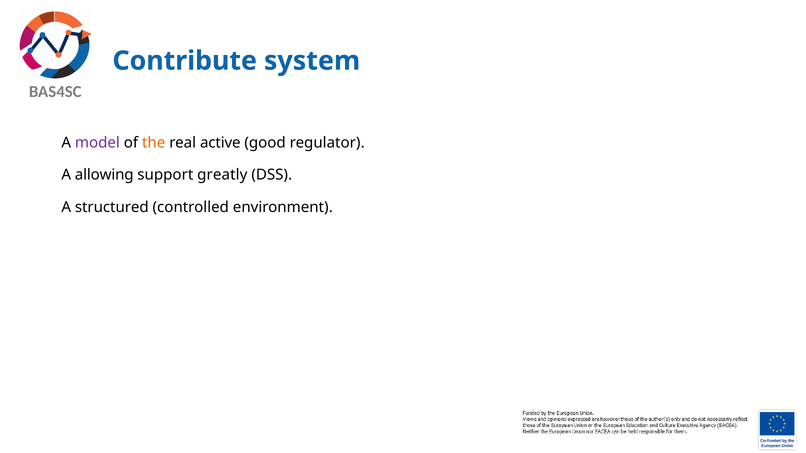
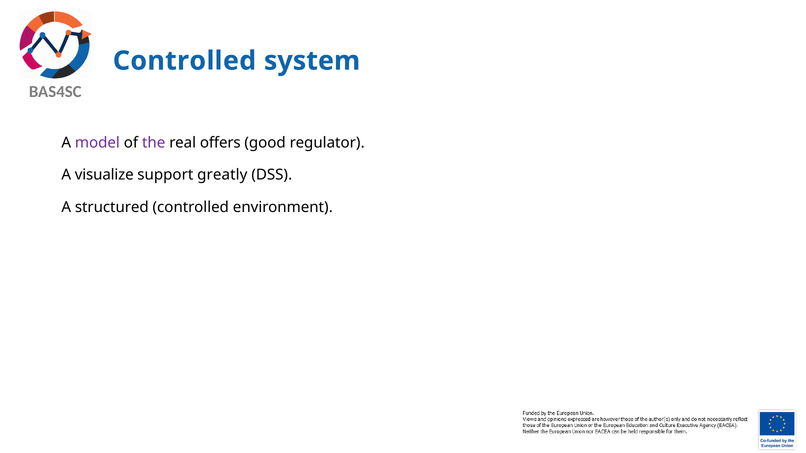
Contribute: Contribute -> Controlled (185, 61)
the colour: orange -> purple (154, 143)
active: active -> offers (220, 143)
allowing: allowing -> visualize (104, 175)
